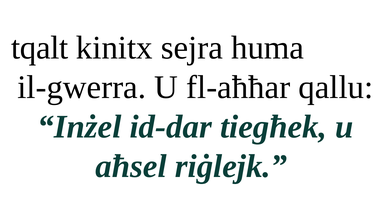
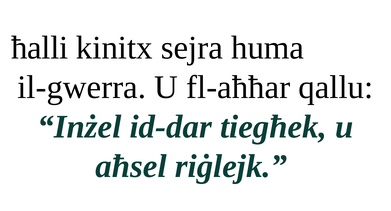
tqalt: tqalt -> ħalli (40, 48)
